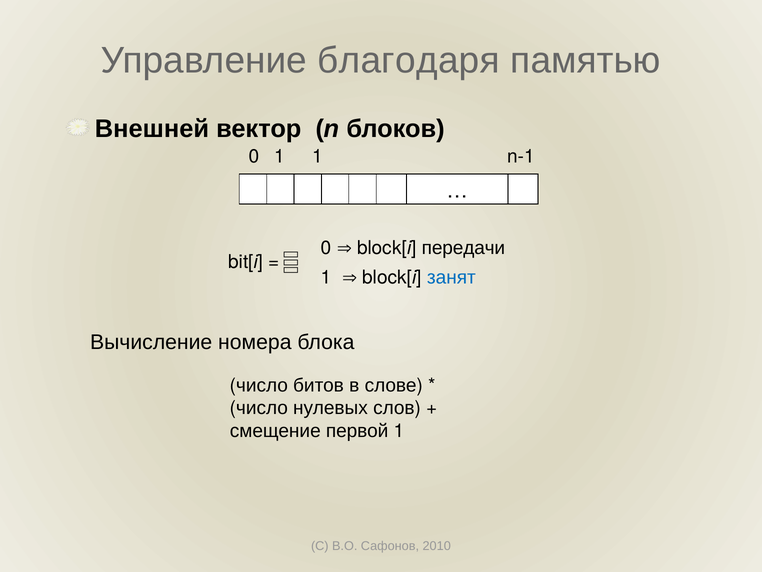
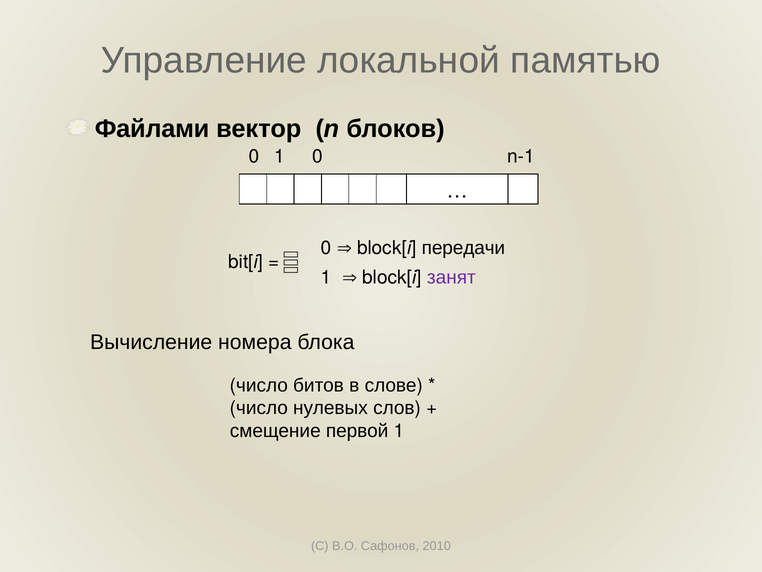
благодаря: благодаря -> локальной (409, 60)
Внешней: Внешней -> Файлами (152, 129)
1 1: 1 -> 0 (318, 156)
занят colour: blue -> purple (451, 277)
